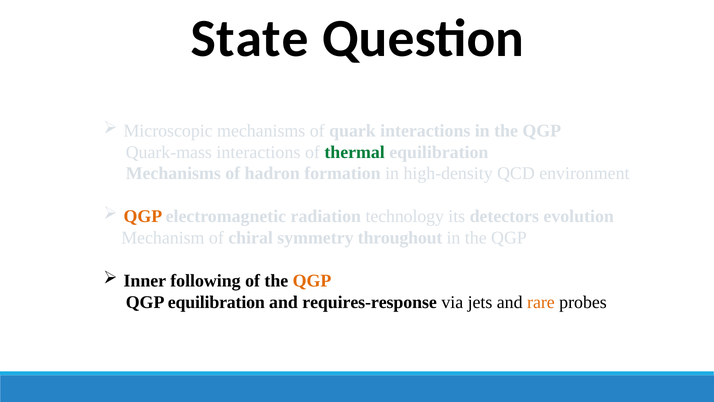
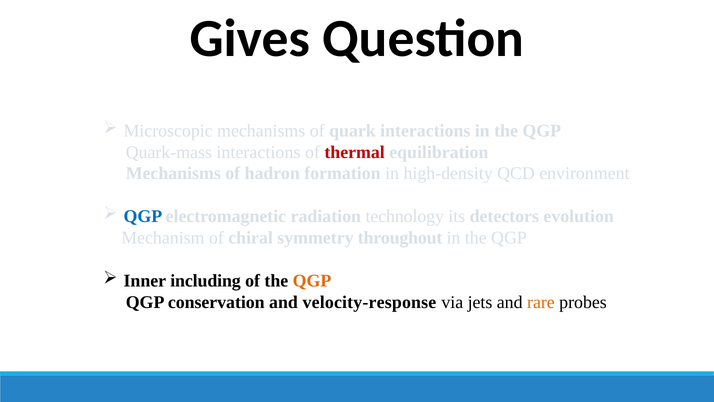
State: State -> Gives (250, 39)
thermal colour: green -> red (355, 152)
QGP colour: orange -> blue (143, 216)
following: following -> including (206, 281)
QGP equilibration: equilibration -> conservation (216, 302)
requires-response: requires-response -> velocity-response (369, 302)
